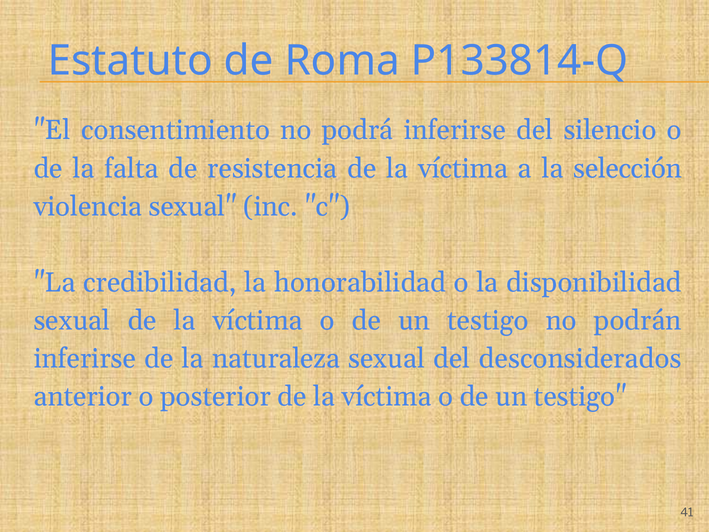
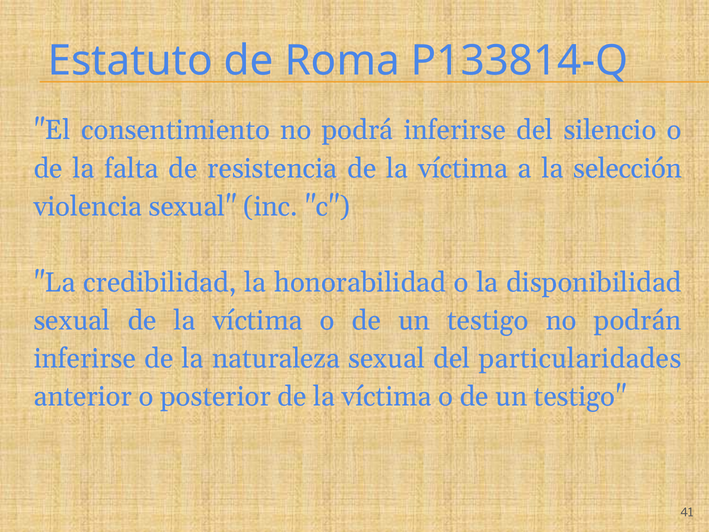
desconsiderados: desconsiderados -> particularidades (580, 359)
